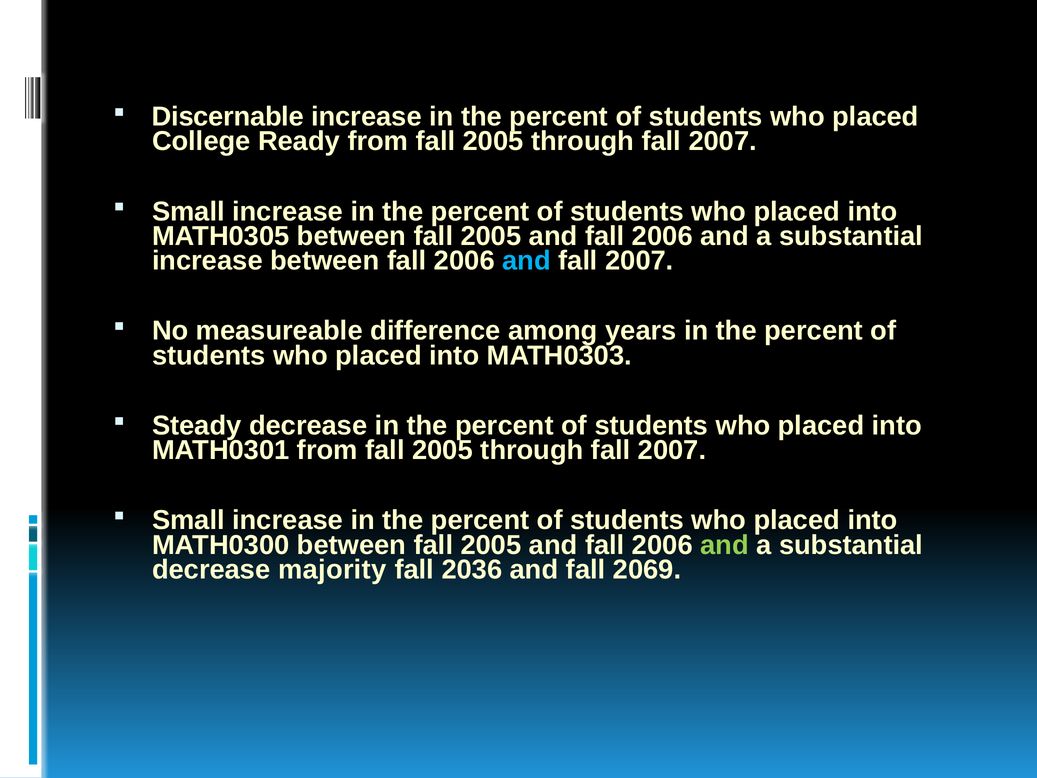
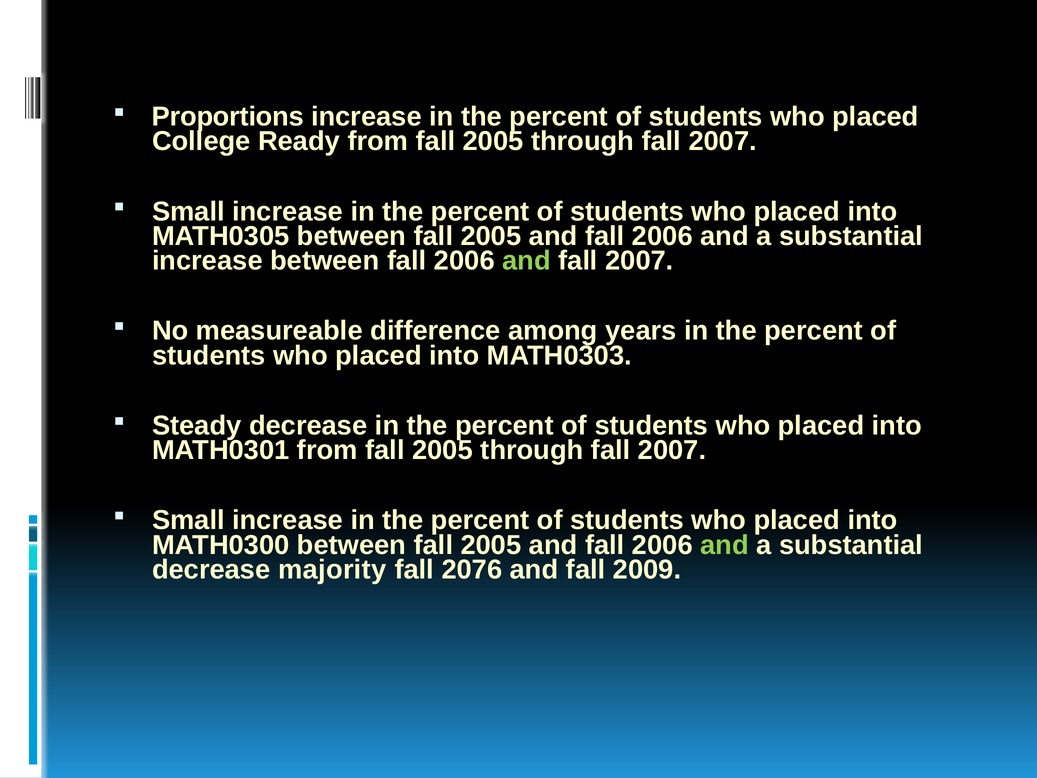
Discernable: Discernable -> Proportions (228, 117)
and colour: light blue -> light green (526, 261)
2036: 2036 -> 2076 (472, 569)
2069: 2069 -> 2009 (647, 569)
